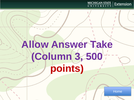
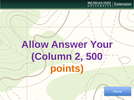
Take: Take -> Your (101, 45)
3: 3 -> 2 (79, 57)
points colour: red -> orange (67, 69)
